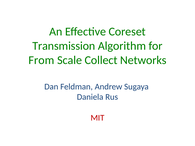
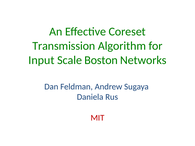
From: From -> Input (41, 60)
Collect: Collect -> Boston (101, 60)
